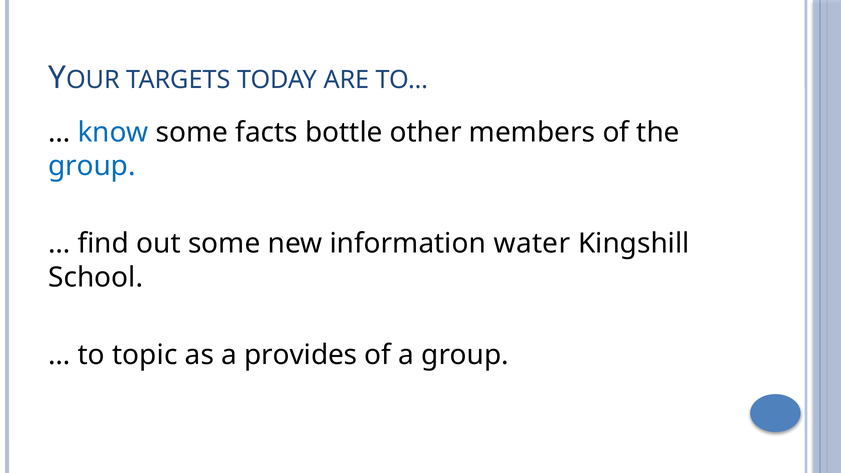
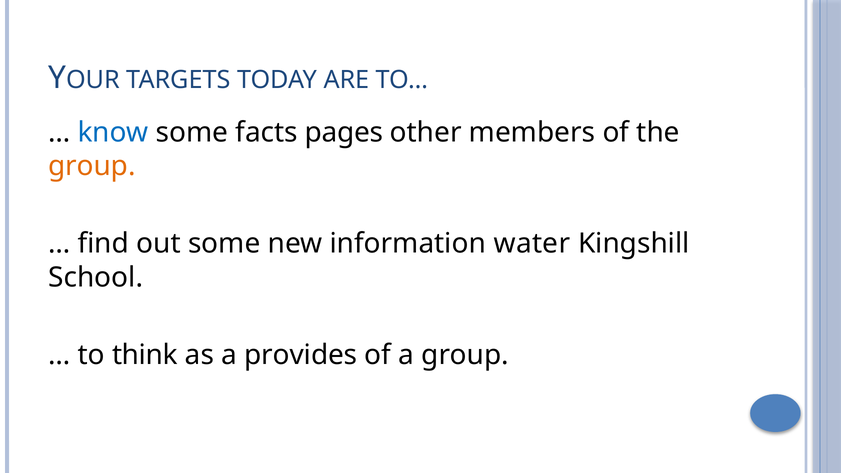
bottle: bottle -> pages (344, 132)
group colour: blue -> orange (92, 166)
topic: topic -> think (145, 355)
